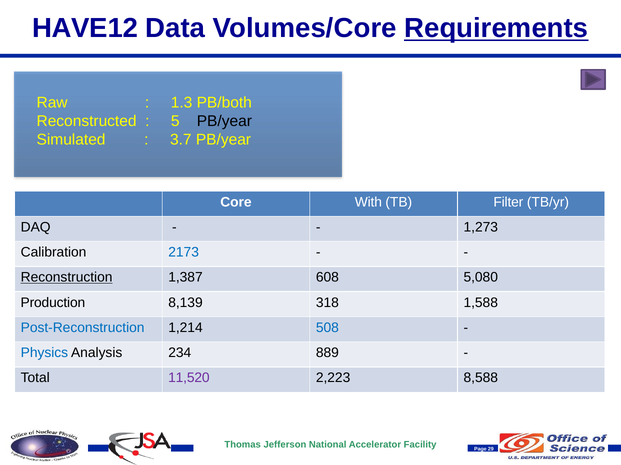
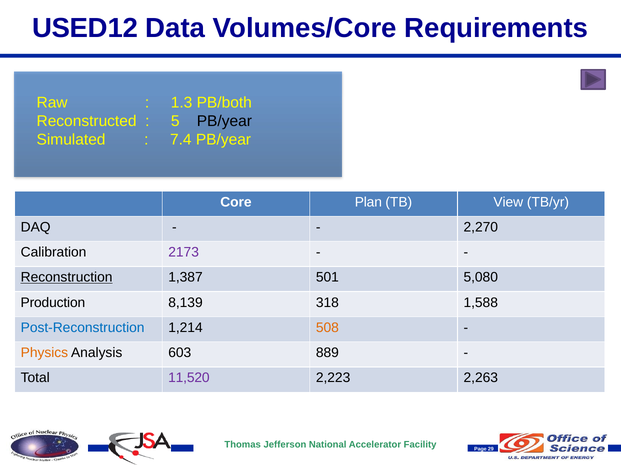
HAVE12: HAVE12 -> USED12 (85, 28)
Requirements underline: present -> none (496, 28)
3.7: 3.7 -> 7.4 (181, 140)
With: With -> Plan (368, 202)
Filter: Filter -> View (508, 202)
1,273: 1,273 -> 2,270 (481, 227)
2173 colour: blue -> purple (184, 253)
608: 608 -> 501 (327, 278)
508 colour: blue -> orange (327, 328)
Physics colour: blue -> orange (44, 353)
234: 234 -> 603 (180, 353)
8,588: 8,588 -> 2,263 (481, 379)
